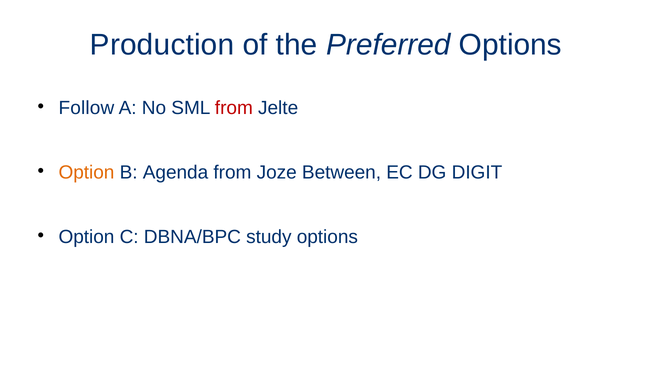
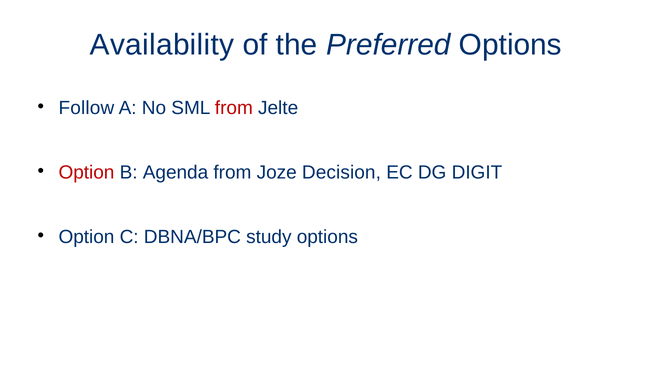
Production: Production -> Availability (162, 45)
Option colour: orange -> red (86, 172)
Between: Between -> Decision (341, 172)
